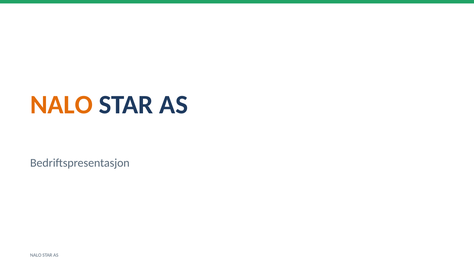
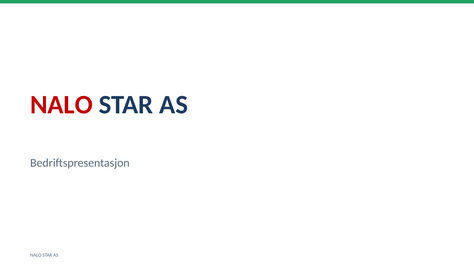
NALO colour: orange -> red (61, 105)
